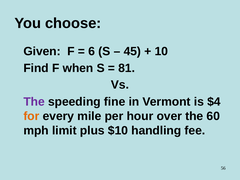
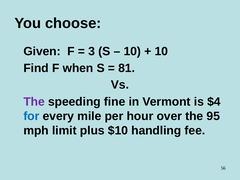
6: 6 -> 3 (92, 51)
45: 45 -> 10 (132, 51)
for colour: orange -> blue (31, 116)
60: 60 -> 95 (213, 116)
